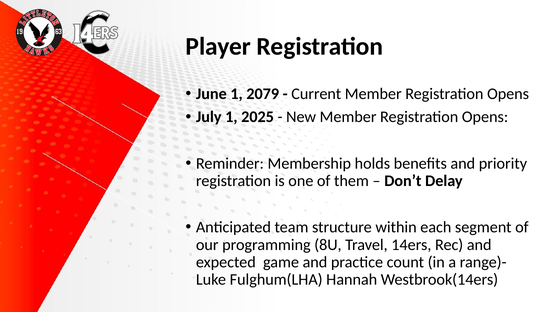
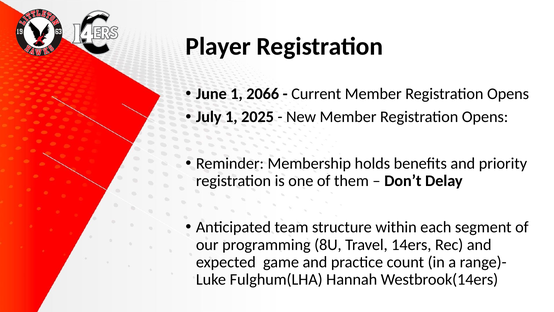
2079: 2079 -> 2066 (263, 94)
